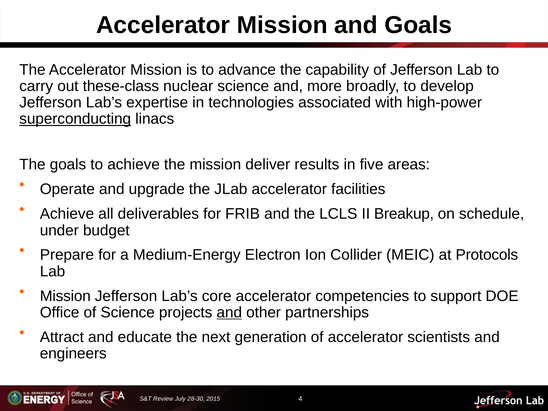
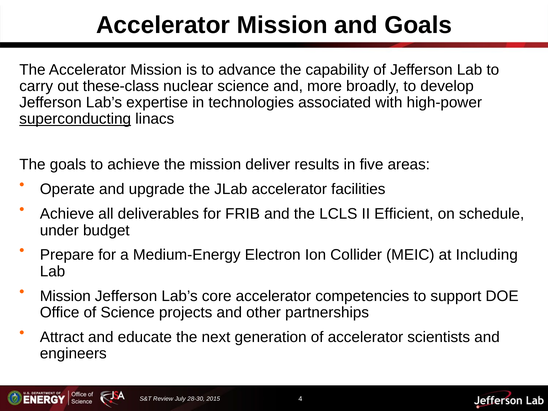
Breakup: Breakup -> Efficient (404, 214)
Protocols: Protocols -> Including (487, 255)
and underline: present -> none (229, 312)
